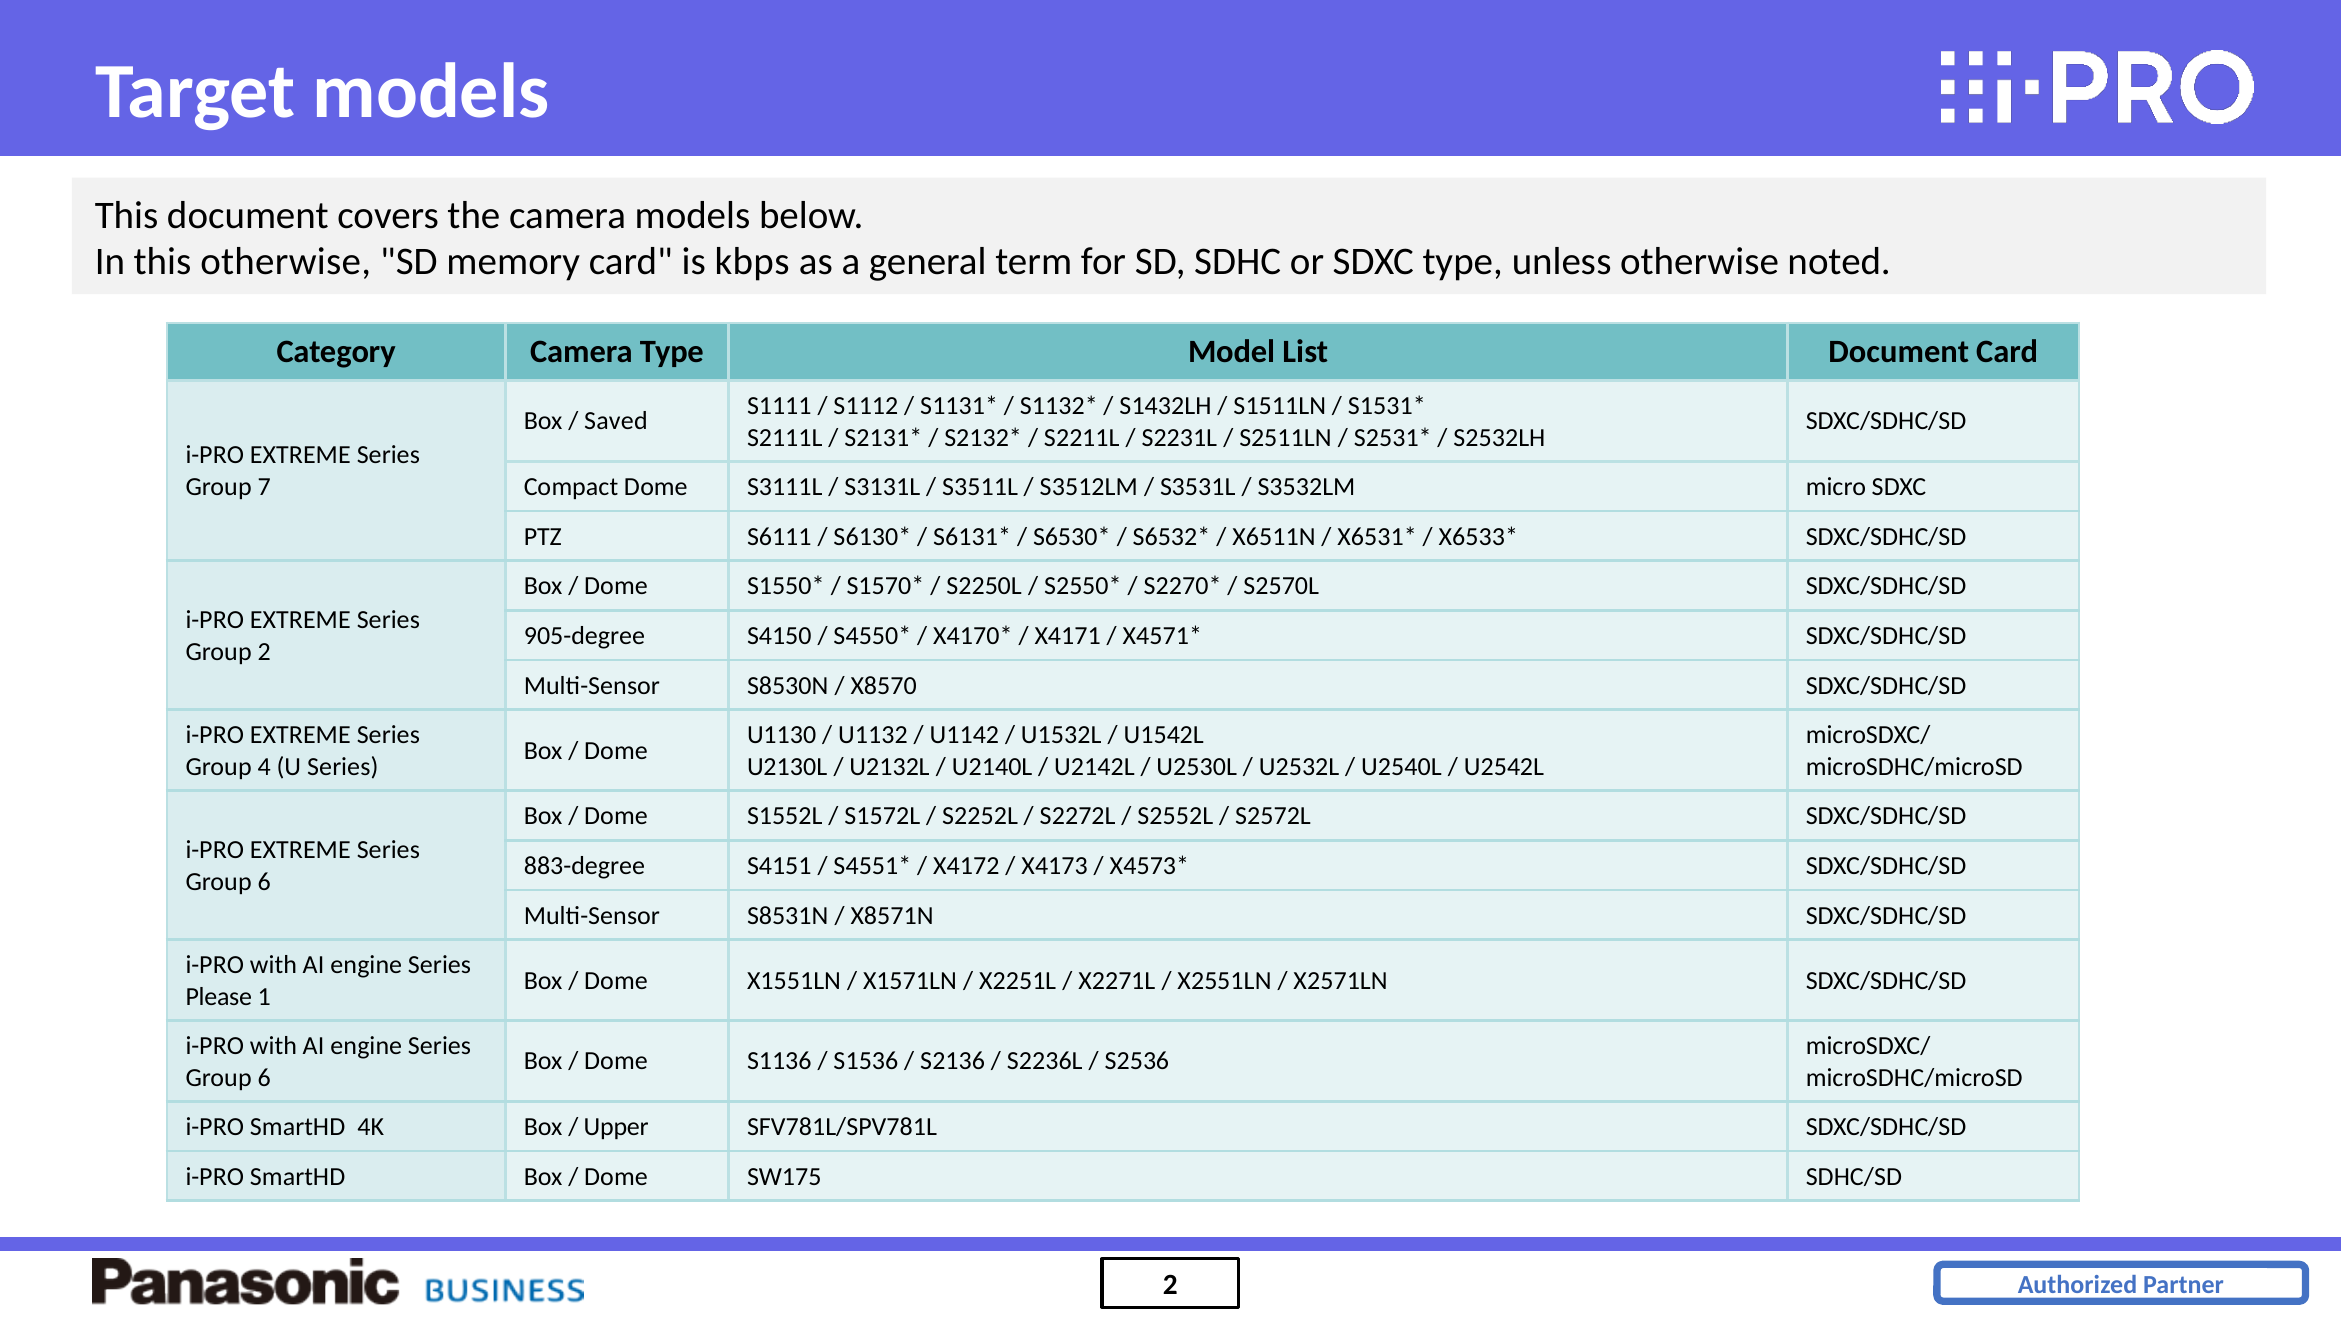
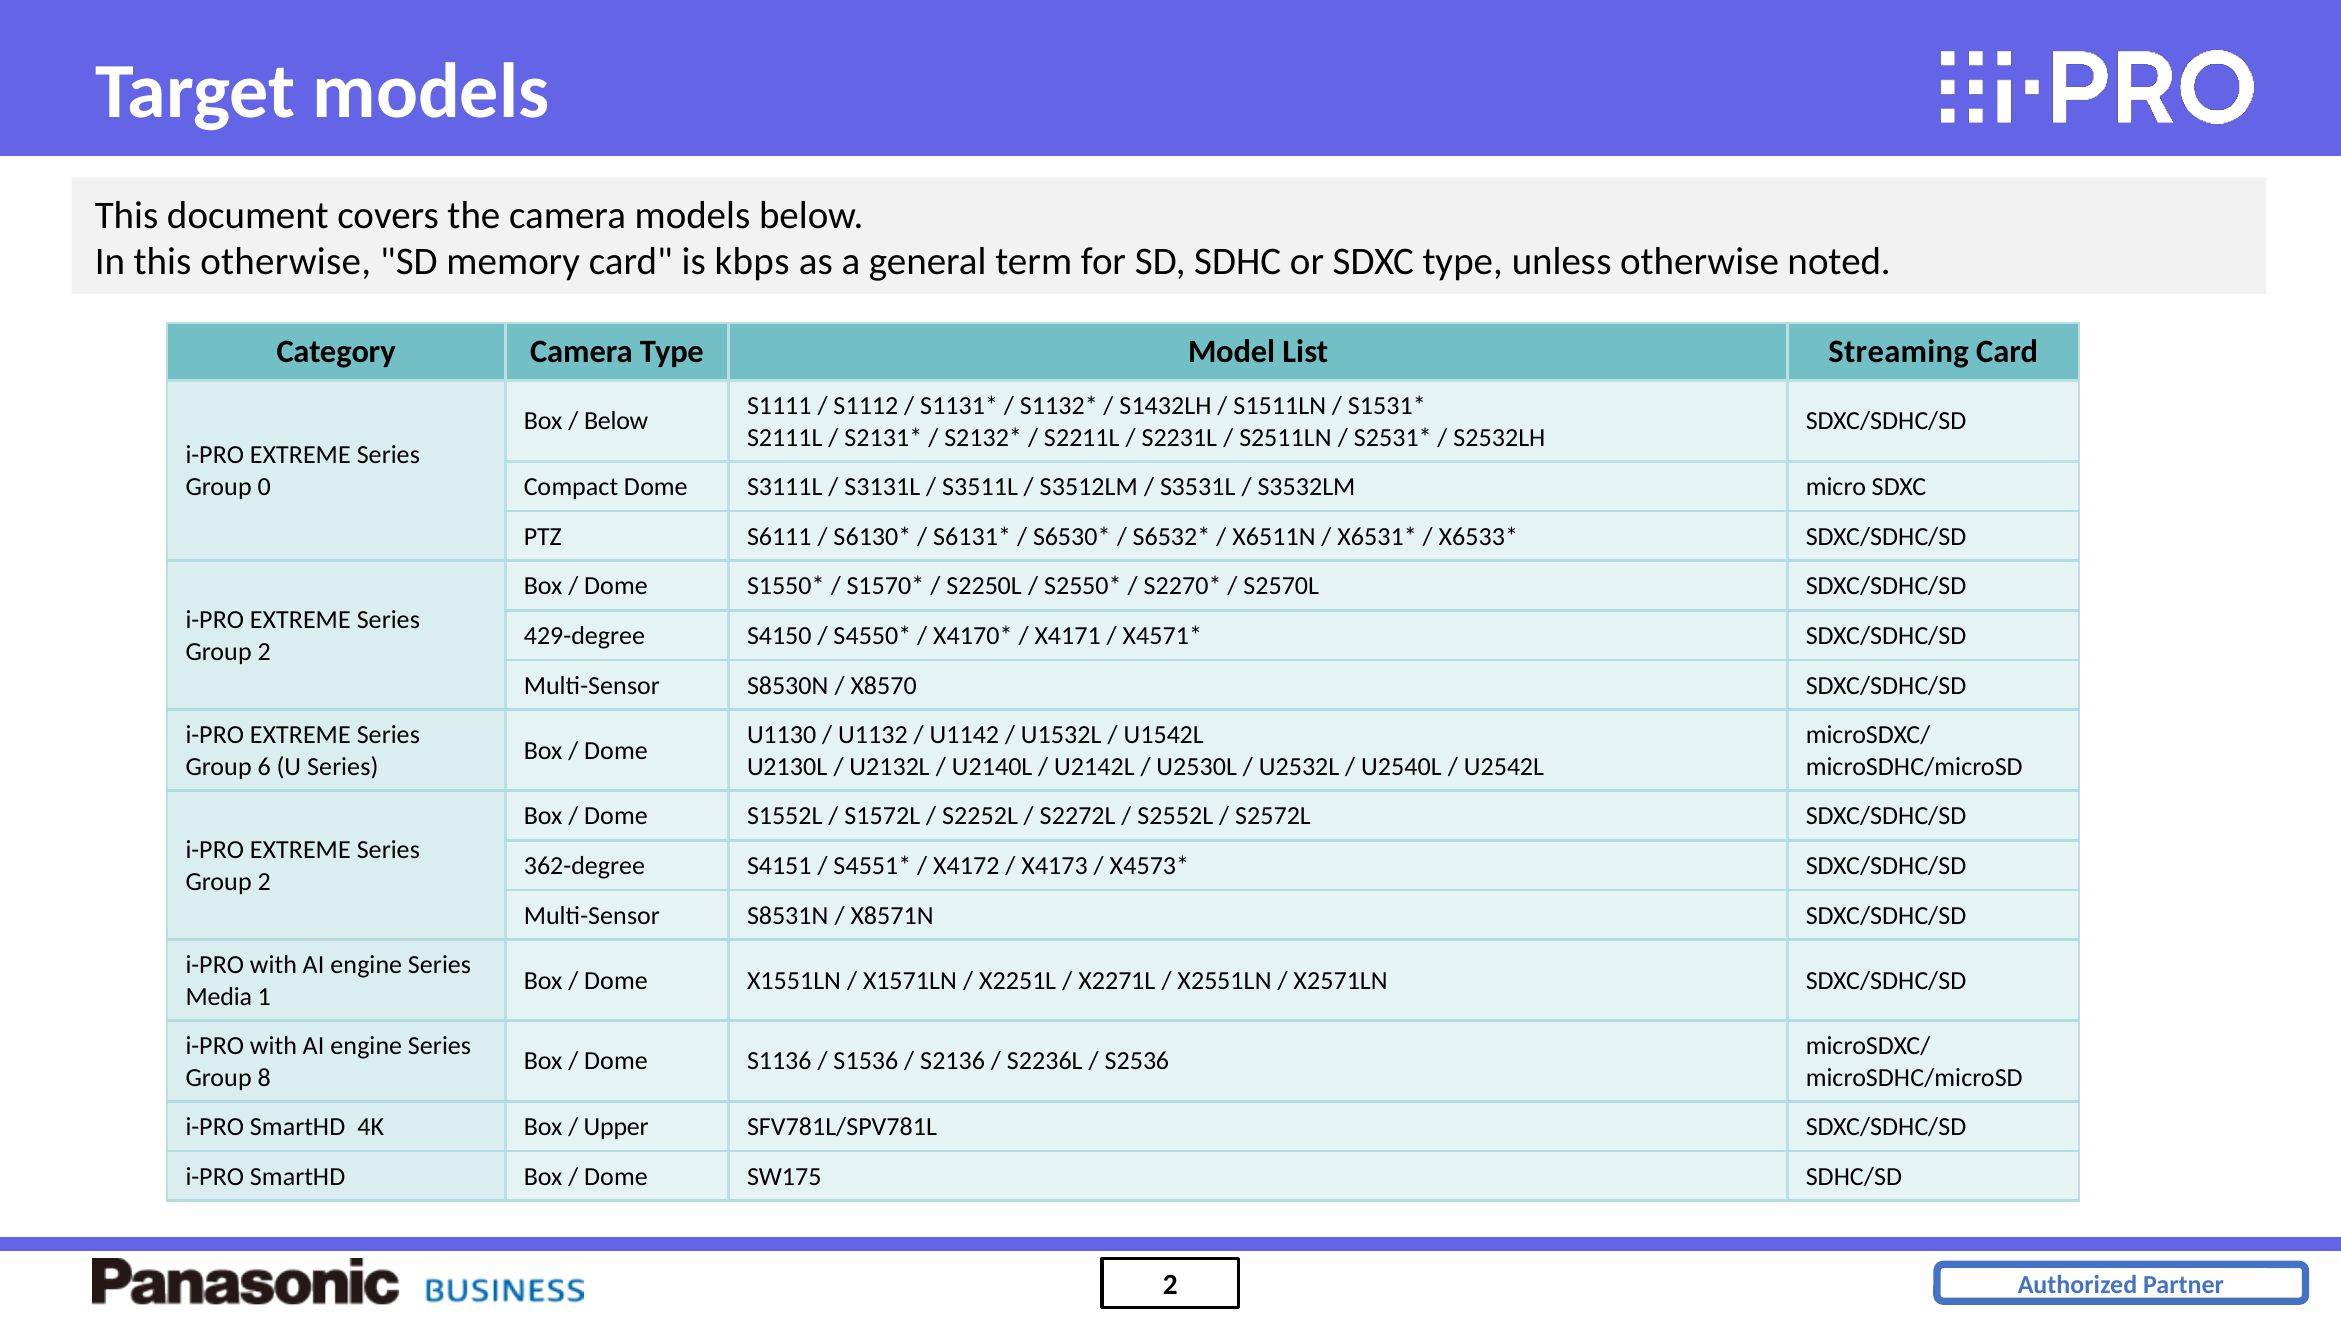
List Document: Document -> Streaming (1899, 352)
Saved: Saved -> Below (616, 421)
7: 7 -> 0 (264, 487)
905-degree: 905-degree -> 429-degree (584, 636)
4: 4 -> 6 (264, 767)
883-degree: 883-degree -> 362-degree (584, 866)
6: 6 -> 2 (264, 881)
Please: Please -> Media (219, 997)
6: 6 -> 8 (264, 1078)
